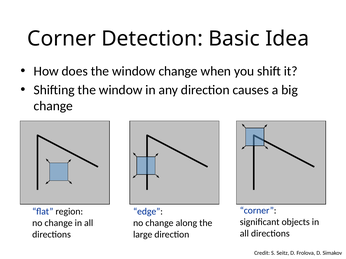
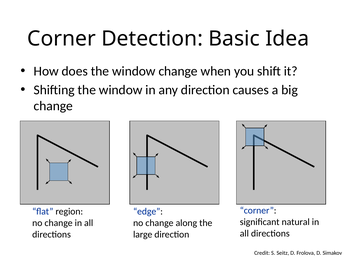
objects: objects -> natural (296, 222)
